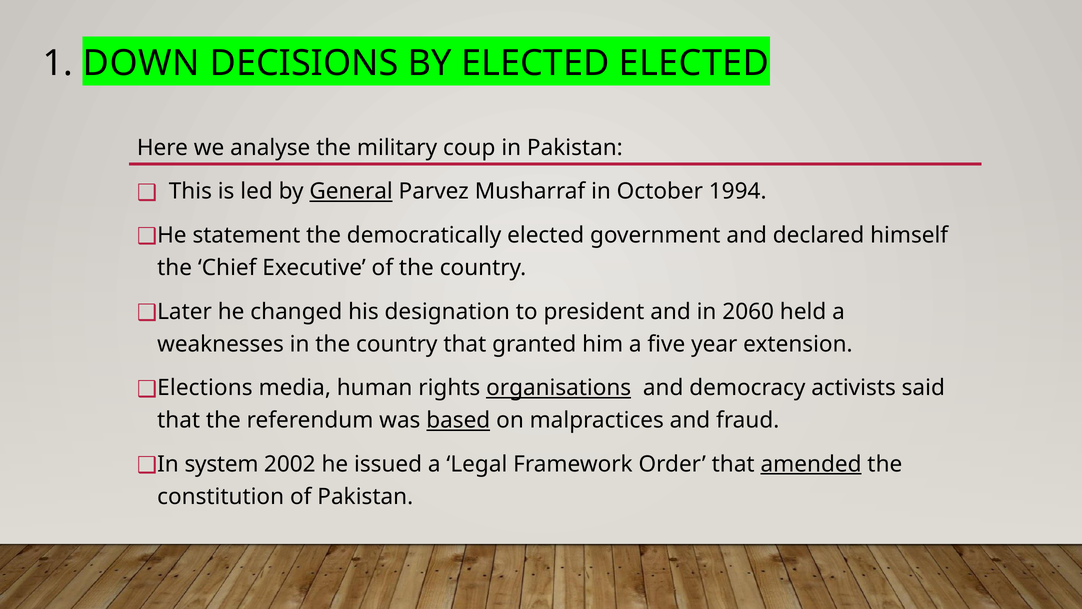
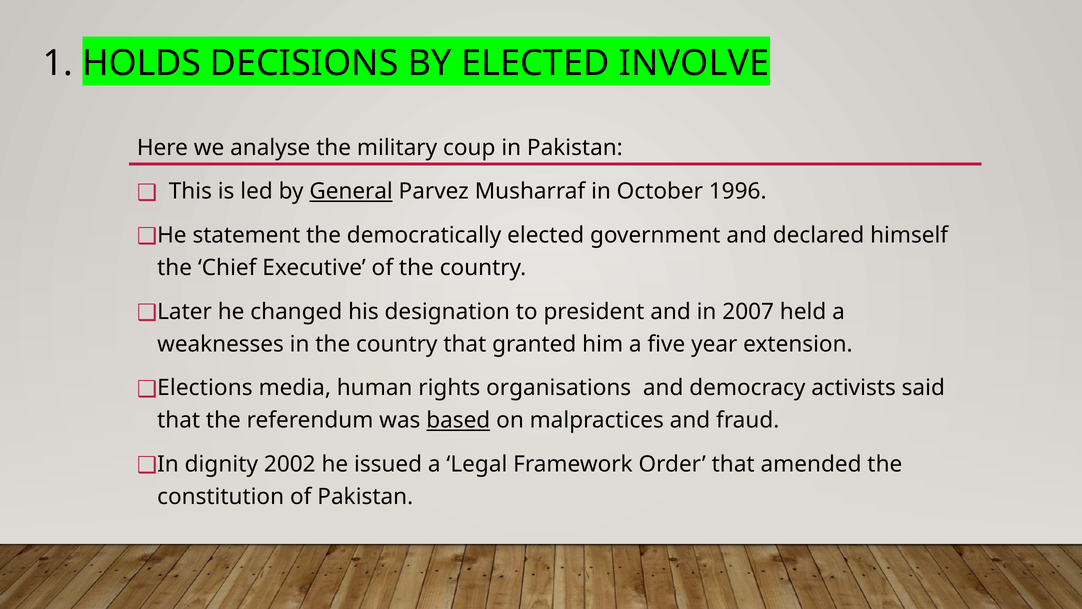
DOWN: DOWN -> HOLDS (142, 63)
ELECTED ELECTED: ELECTED -> INVOLVE (694, 63)
1994: 1994 -> 1996 (738, 191)
2060: 2060 -> 2007 (748, 311)
organisations underline: present -> none (559, 388)
system: system -> dignity (221, 464)
amended underline: present -> none (811, 464)
